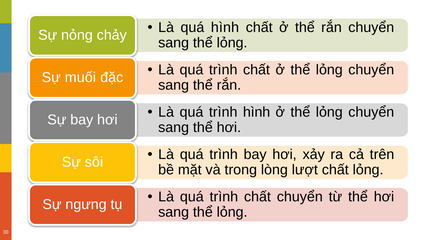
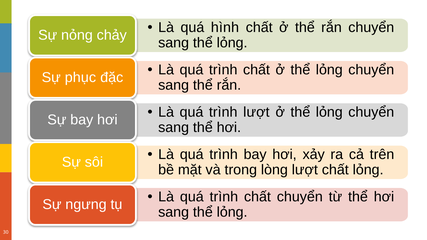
muối: muối -> phục (80, 78)
trình hình: hình -> lượt (256, 112)
